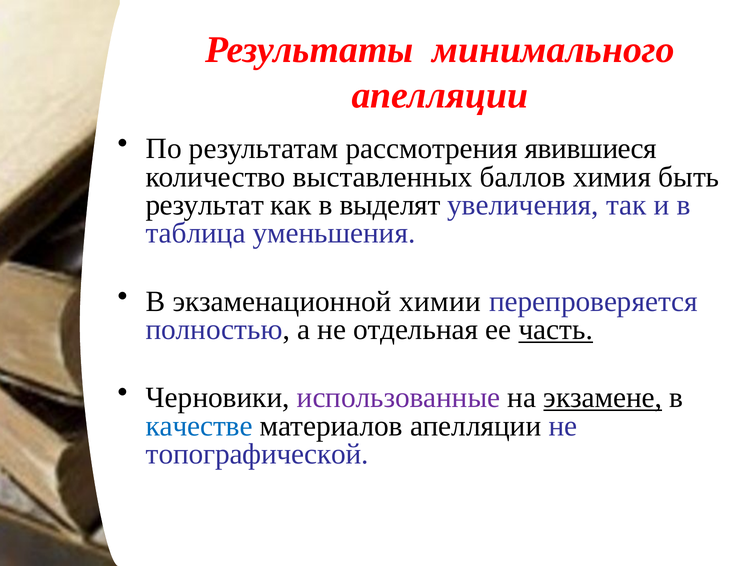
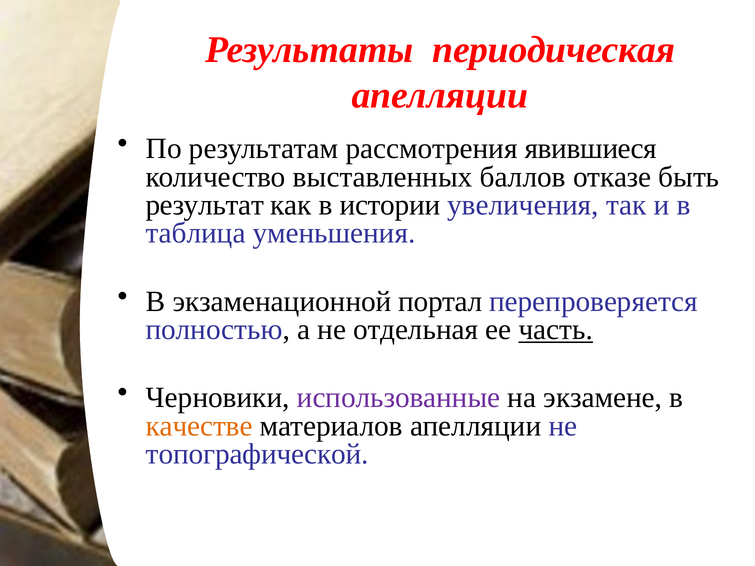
минимального: минимального -> периодическая (554, 50)
химия: химия -> отказе (612, 177)
выделят: выделят -> истории (390, 205)
химии: химии -> портал (440, 302)
экзамене underline: present -> none (603, 398)
качестве colour: blue -> orange (199, 426)
